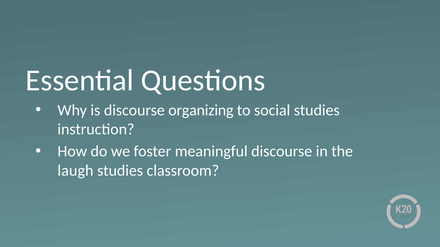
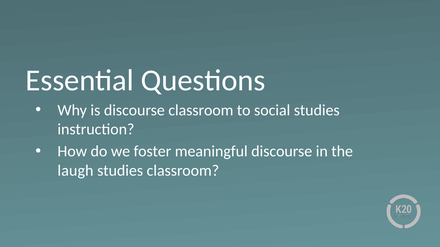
discourse organizing: organizing -> classroom (201, 110)
